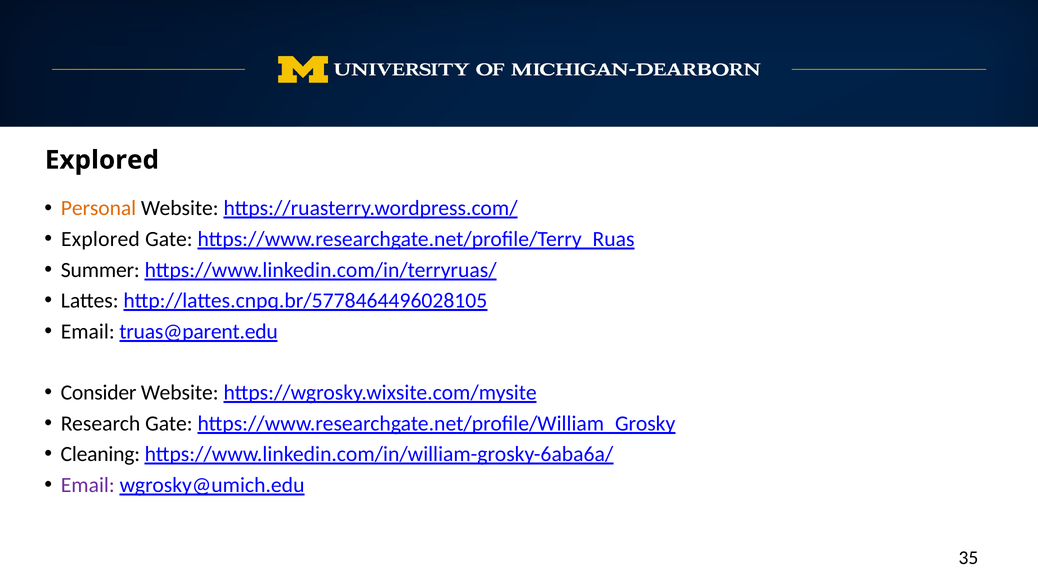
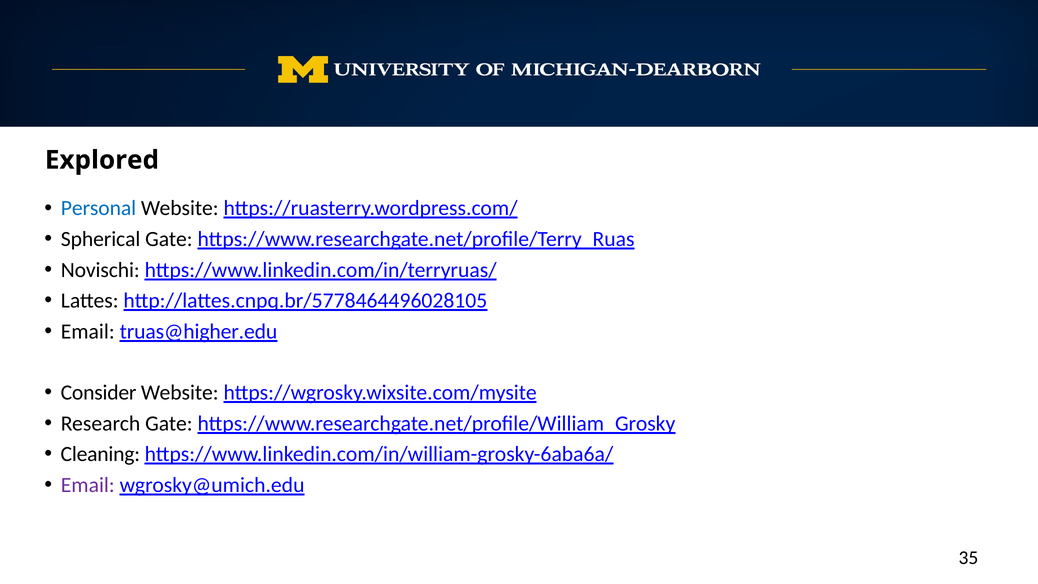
Personal colour: orange -> blue (98, 208)
Explored: Explored -> Spherical (101, 239)
Summer: Summer -> Novischi (100, 270)
truas@parent.edu: truas@parent.edu -> truas@higher.edu (199, 332)
